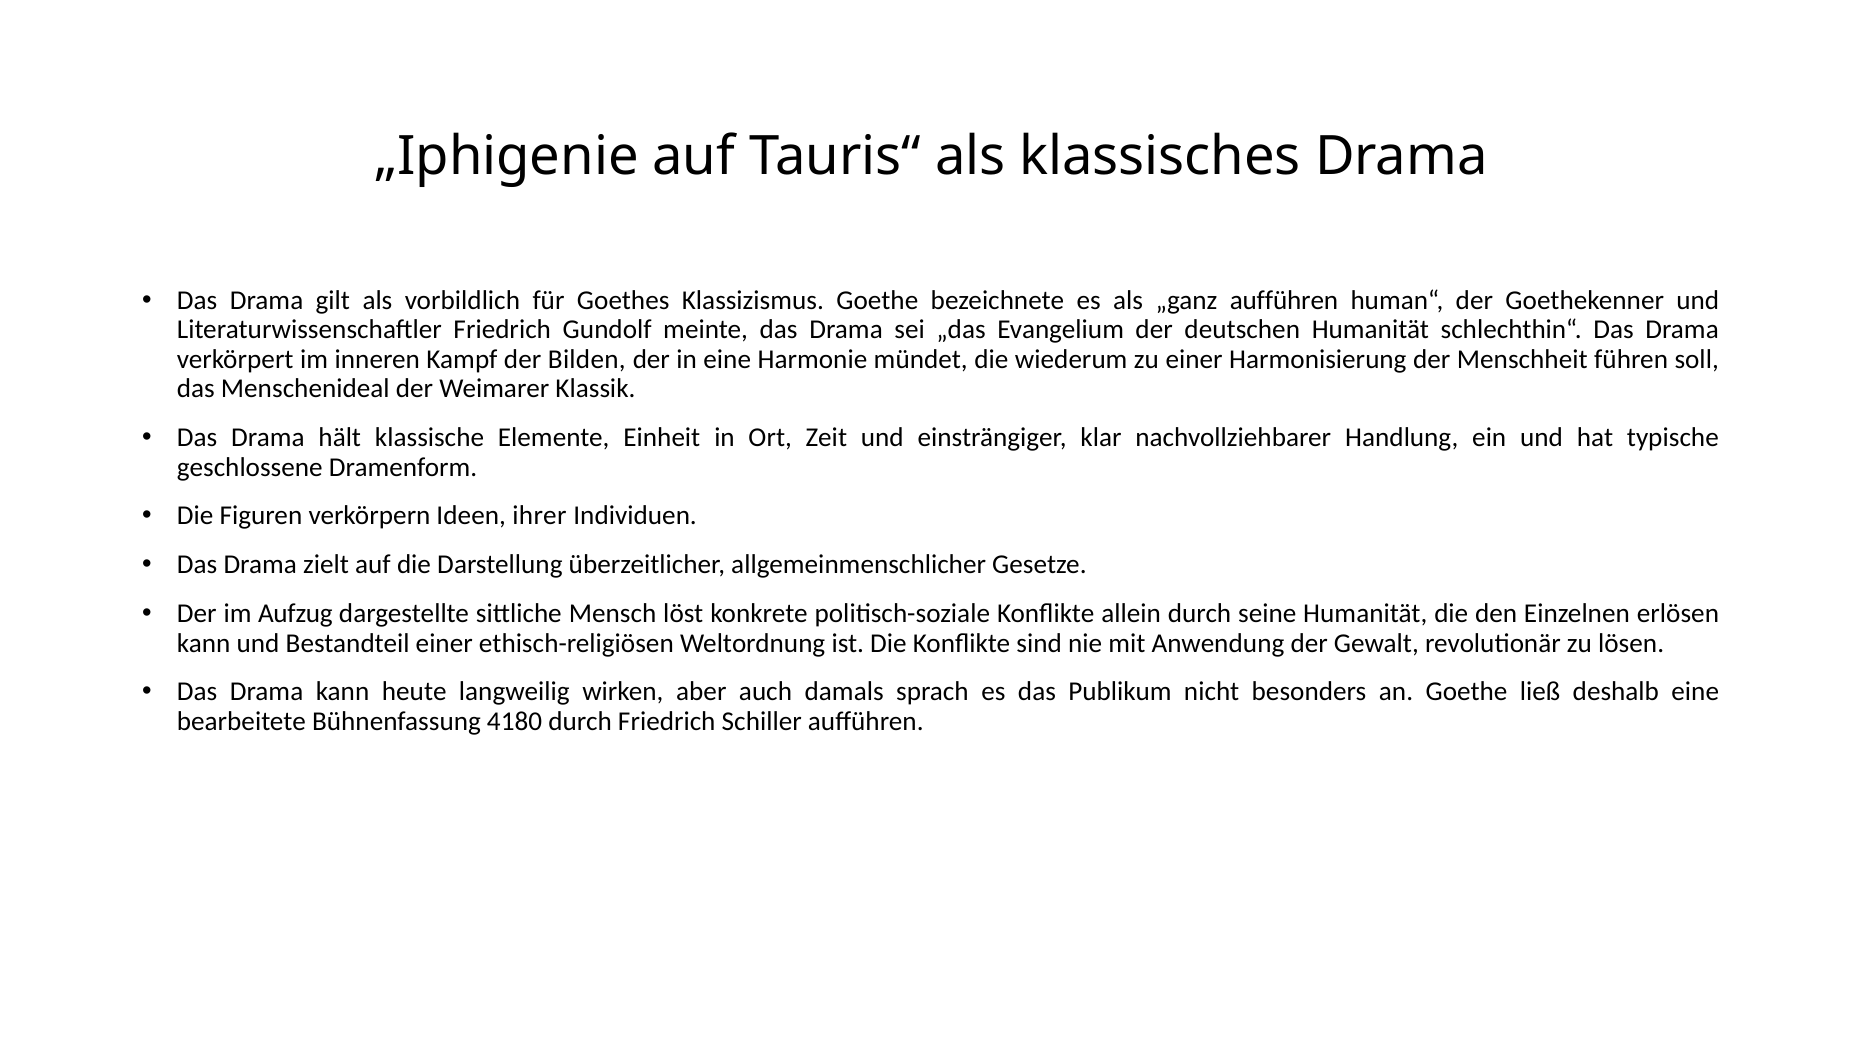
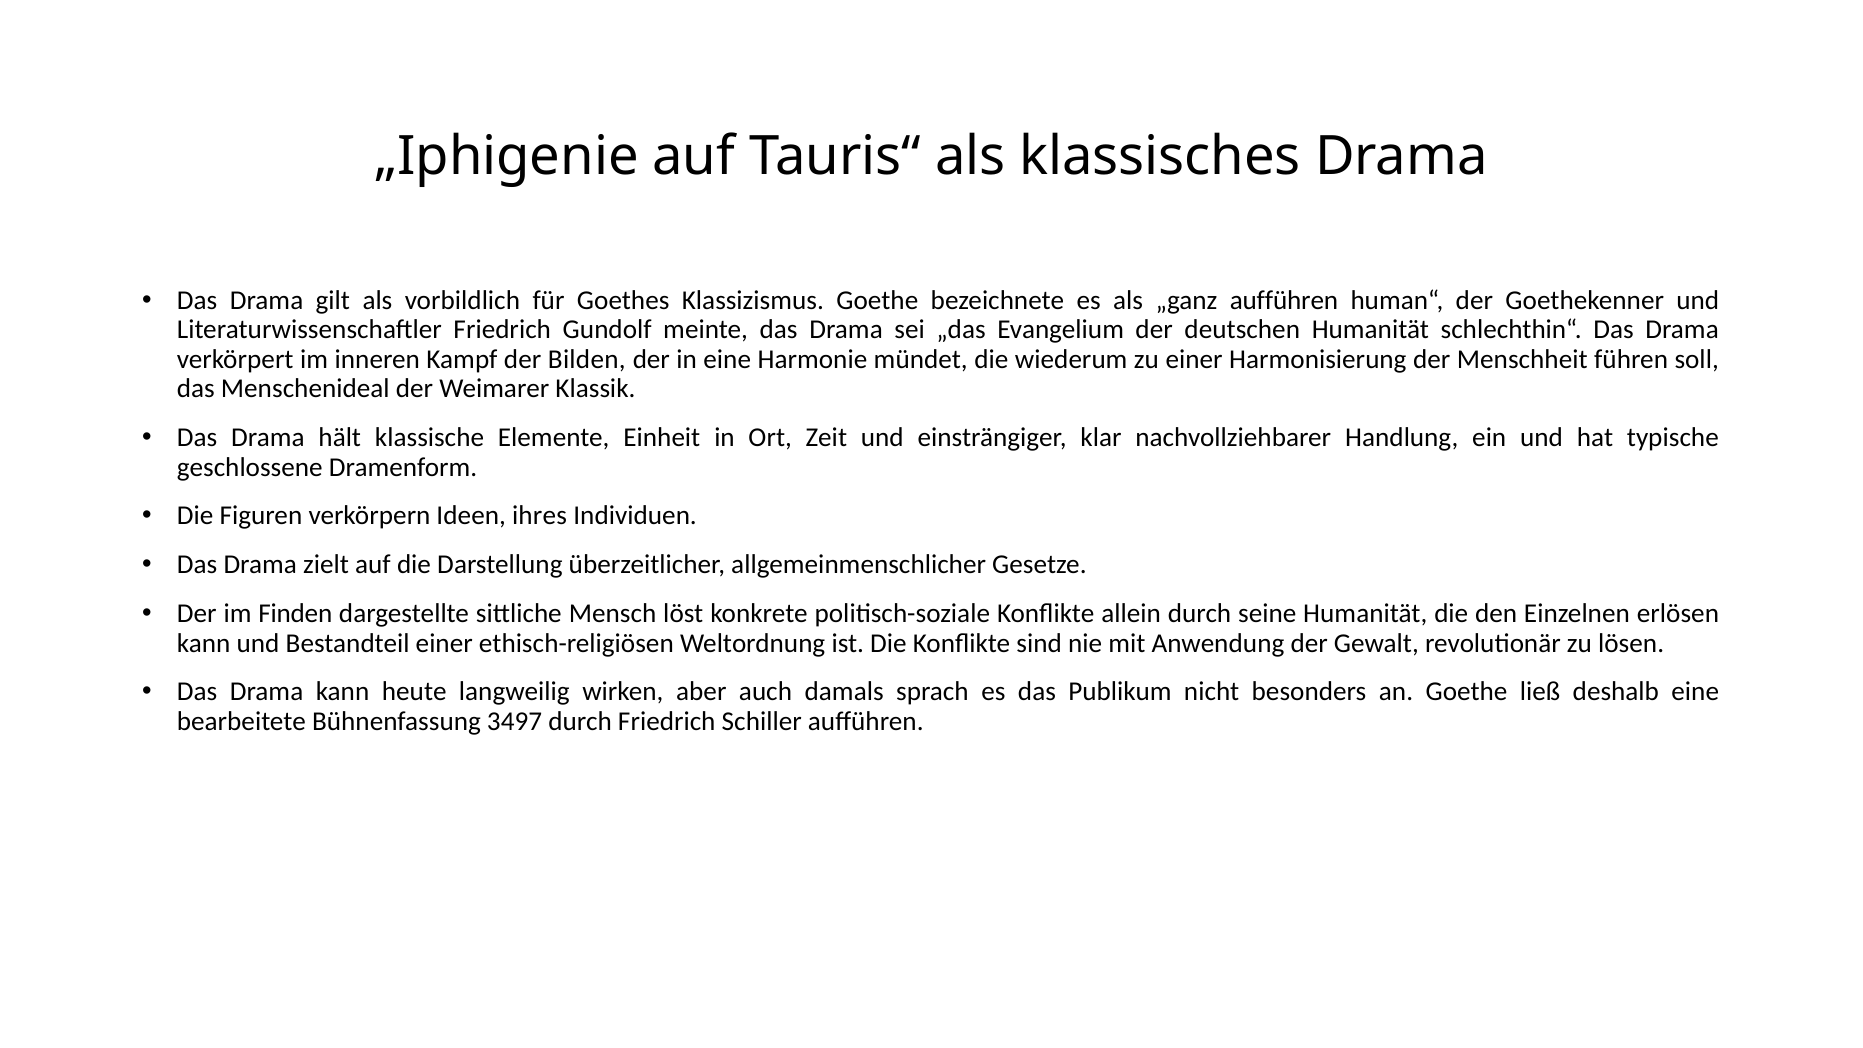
ihrer: ihrer -> ihres (540, 516)
Aufzug: Aufzug -> Finden (295, 614)
4180: 4180 -> 3497 (515, 721)
